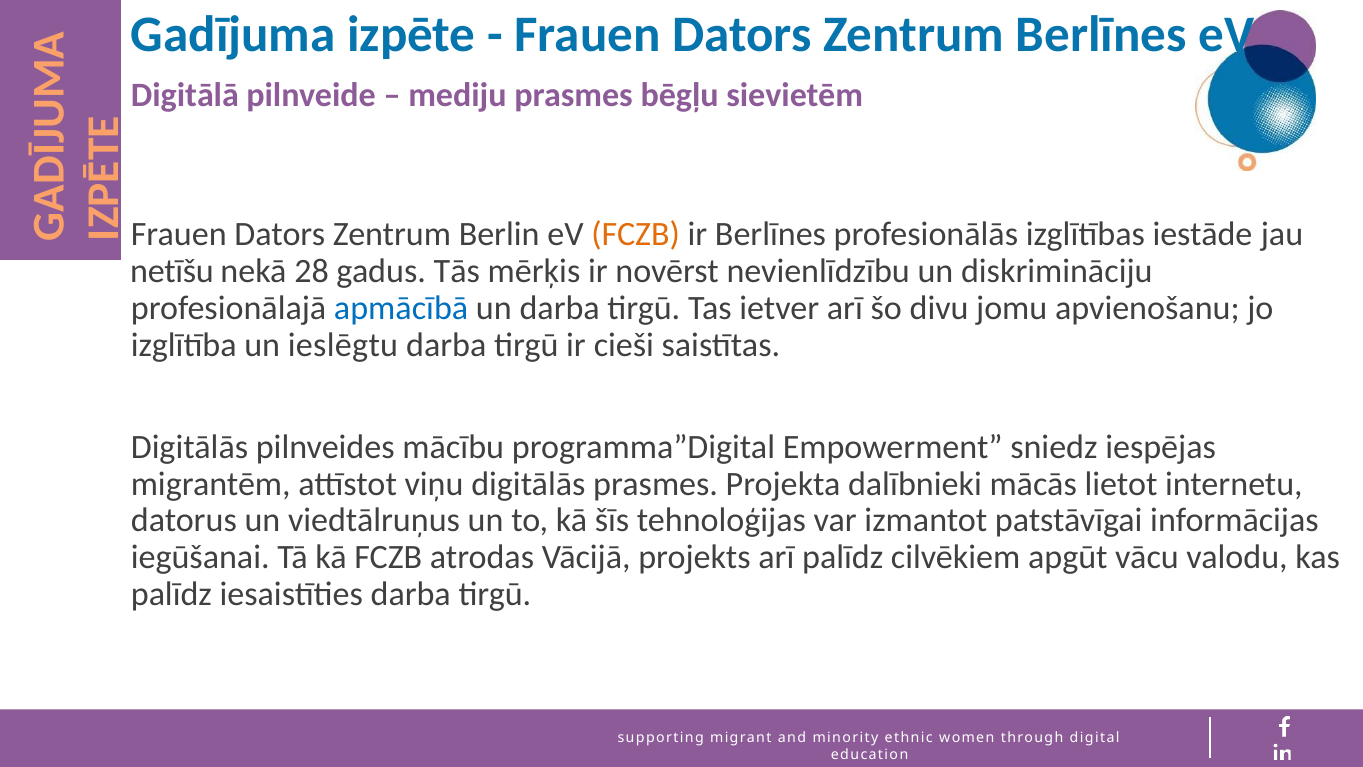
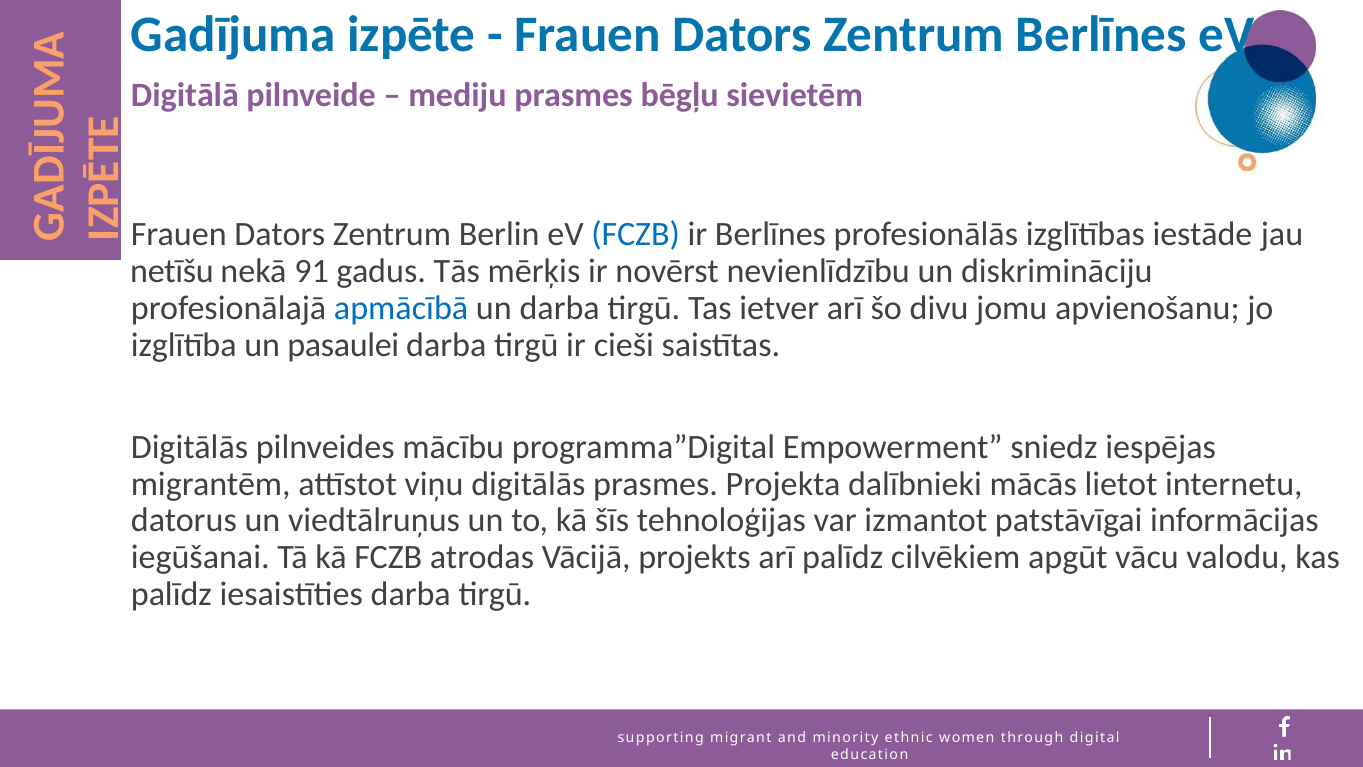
FCZB colour: orange -> blue (636, 234)
28: 28 -> 91 (312, 271)
ieslēgtu: ieslēgtu -> pasaulei (343, 345)
